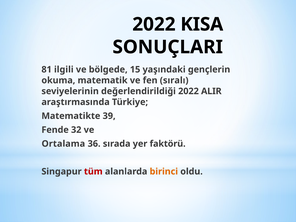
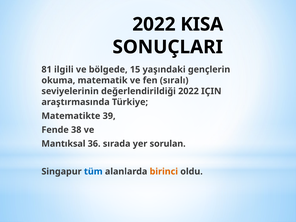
ALIR: ALIR -> IÇIN (211, 91)
32: 32 -> 38 (76, 130)
Ortalama: Ortalama -> Mantıksal (63, 144)
faktörü: faktörü -> sorulan (168, 144)
tüm colour: red -> blue (93, 171)
